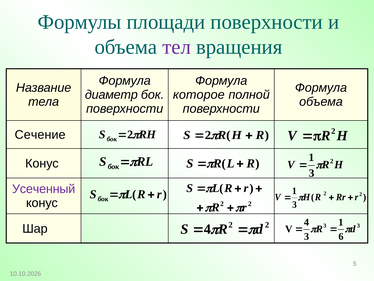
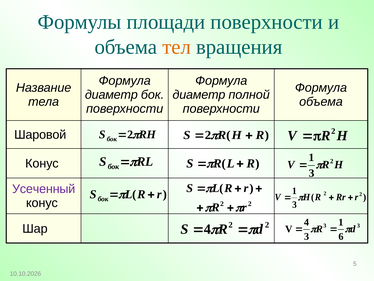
тел colour: purple -> orange (177, 47)
которое: которое -> диаметр (199, 95)
Сечение: Сечение -> Шаровой (40, 134)
